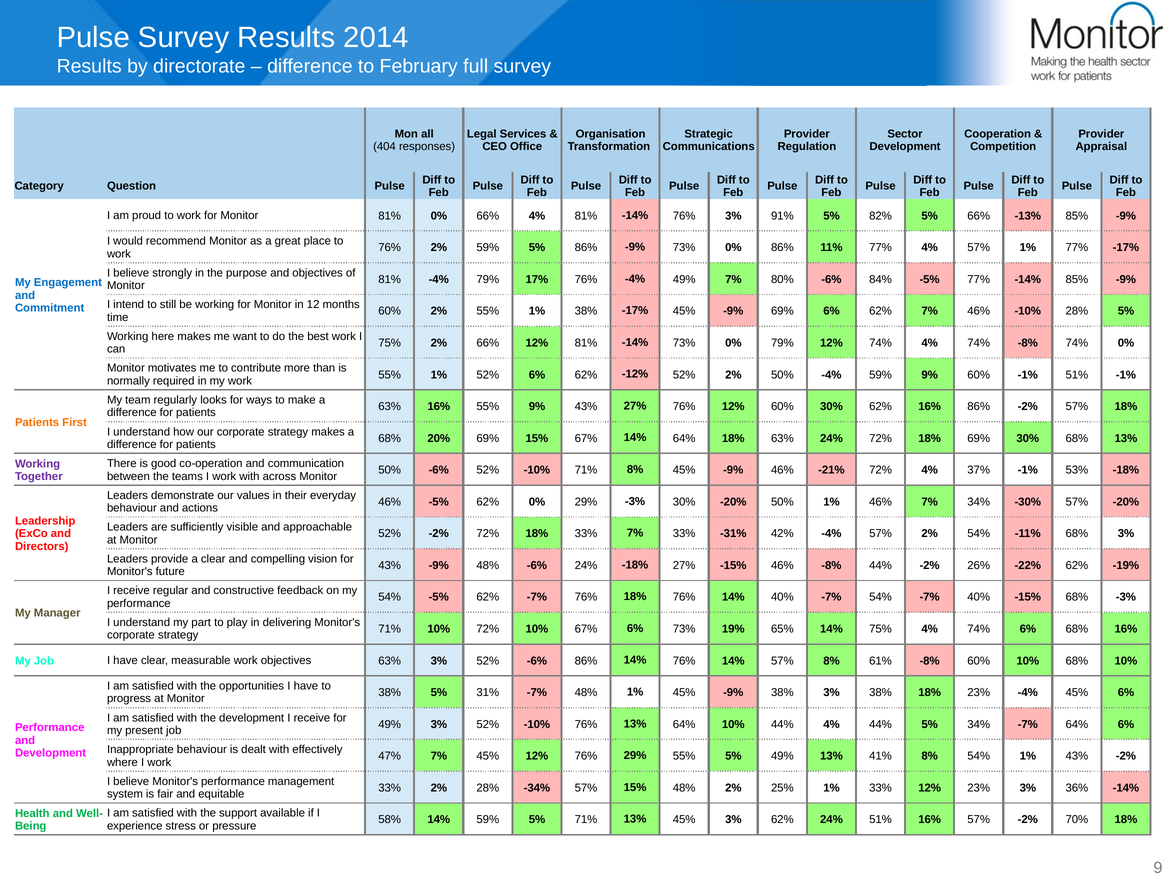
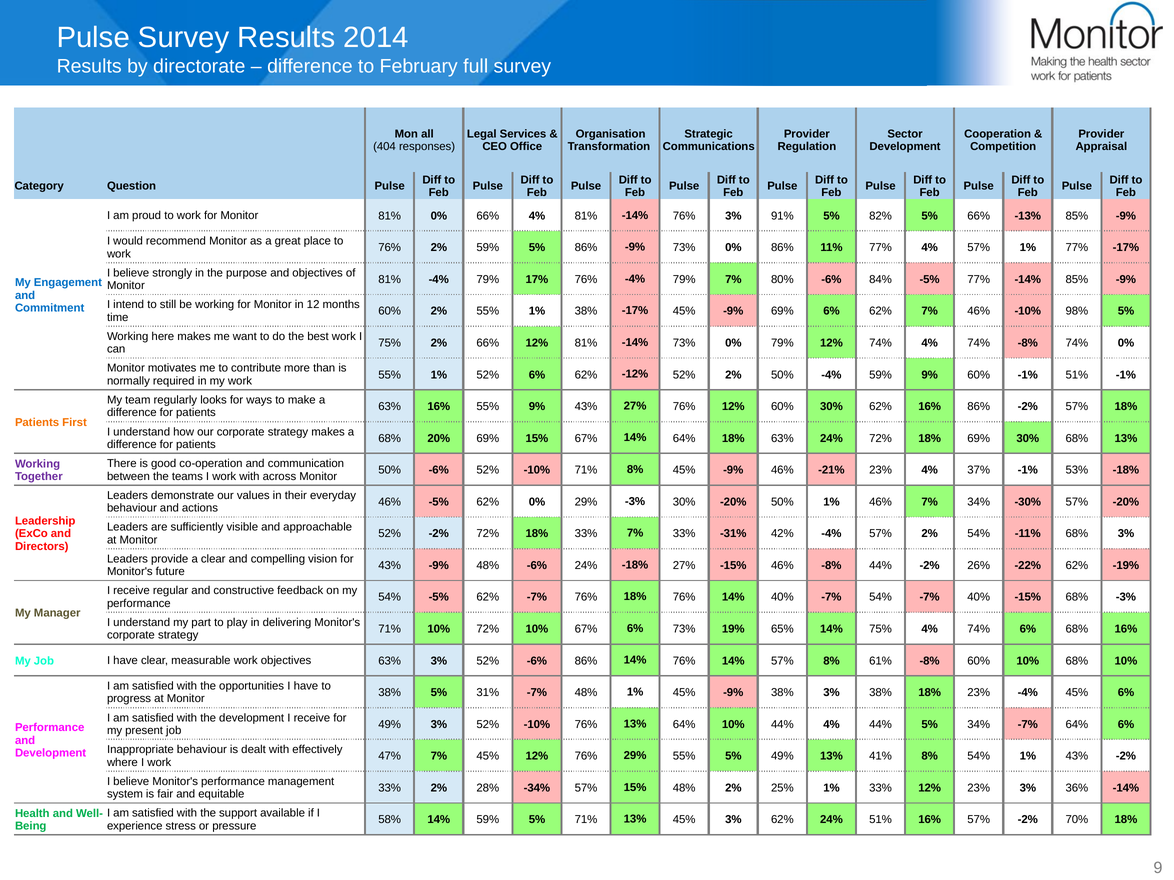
76% -4% 49%: 49% -> 79% (684, 280)
-10% 28%: 28% -> 98% (1077, 311)
-21% 72%: 72% -> 23% (881, 470)
